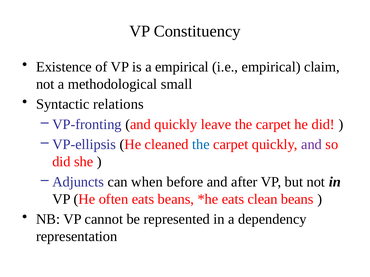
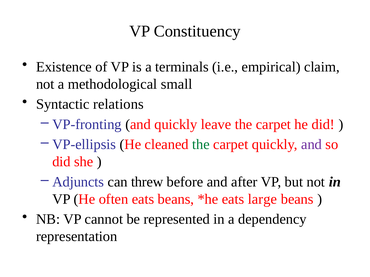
a empirical: empirical -> terminals (182, 67)
the colour: blue -> green (201, 145)
when: when -> threw (147, 182)
clean: clean -> large (262, 199)
